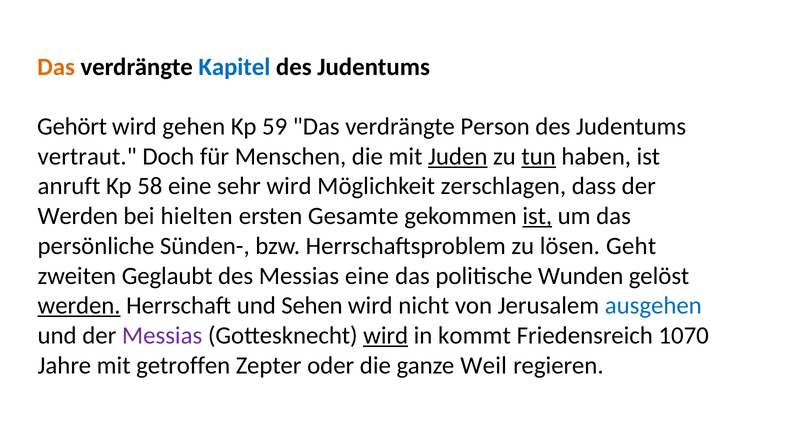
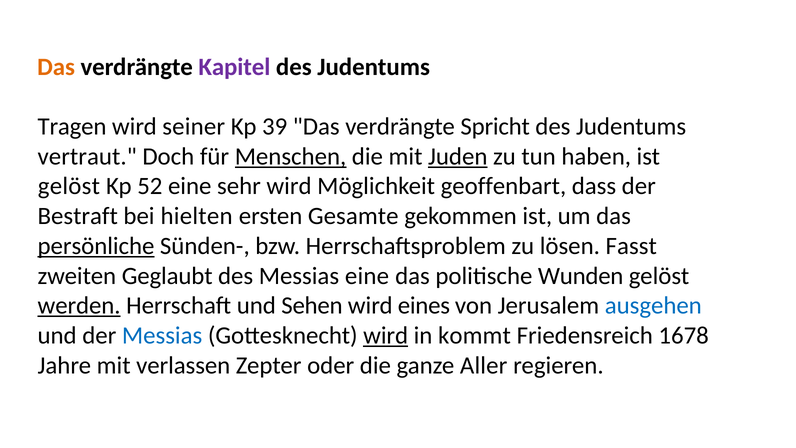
Kapitel colour: blue -> purple (234, 67)
Gehört: Gehört -> Tragen (72, 126)
gehen: gehen -> seiner (194, 126)
59: 59 -> 39 (275, 126)
Person: Person -> Spricht (495, 126)
Menschen underline: none -> present (291, 156)
tun underline: present -> none (539, 156)
anruft: anruft -> gelöst (69, 186)
58: 58 -> 52 (150, 186)
zerschlagen: zerschlagen -> geoffenbart (503, 186)
Werden: Werden -> Bestraft (78, 216)
ist underline: present -> none (537, 216)
persönliche underline: none -> present (96, 246)
Geht: Geht -> Fasst (631, 246)
nicht: nicht -> eines (424, 305)
Messias colour: purple -> blue (162, 335)
1070: 1070 -> 1678 (684, 335)
getroffen: getroffen -> verlassen (183, 365)
Weil: Weil -> Aller (484, 365)
